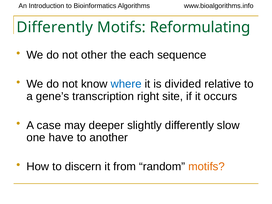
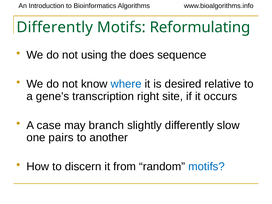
other: other -> using (94, 55)
each: each -> does (142, 55)
divided: divided -> desired (183, 84)
deeper: deeper -> branch (106, 125)
have: have -> pairs (61, 138)
motifs colour: orange -> blue (206, 167)
